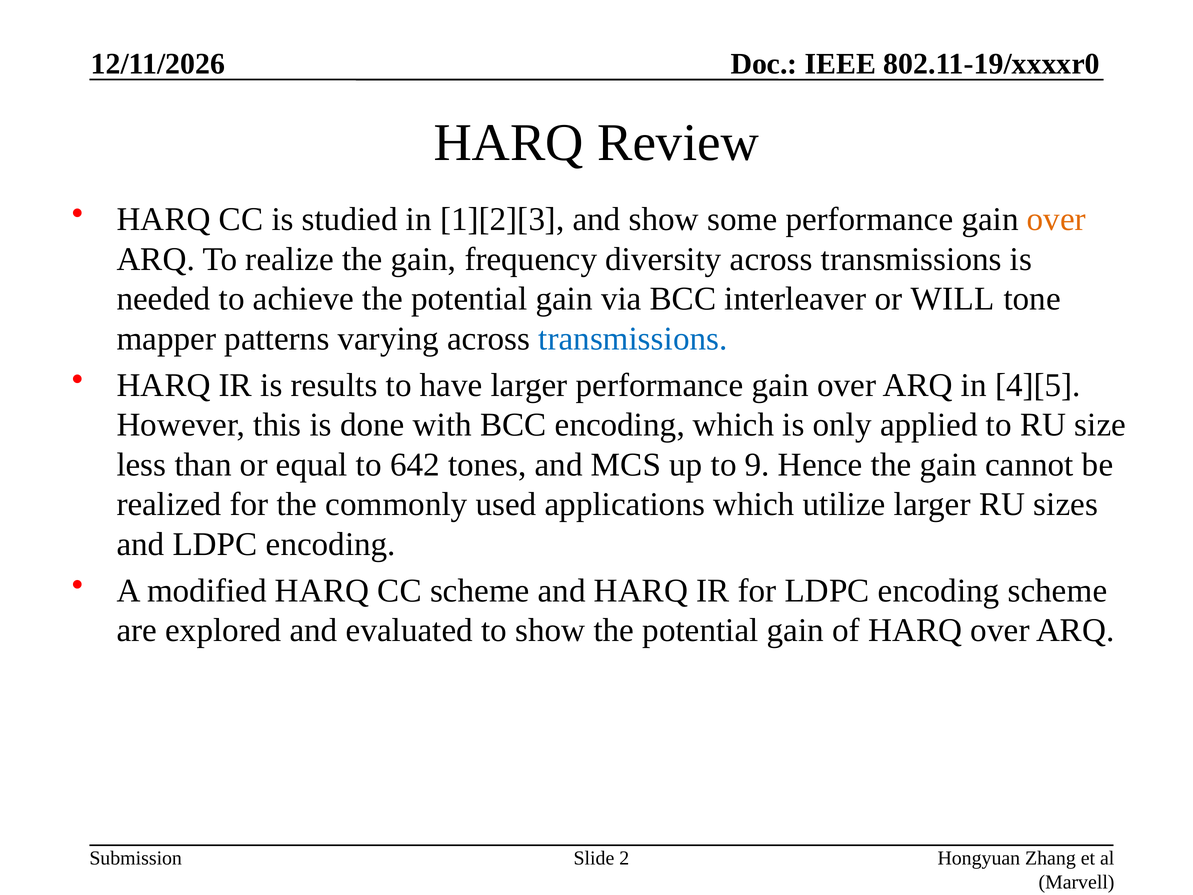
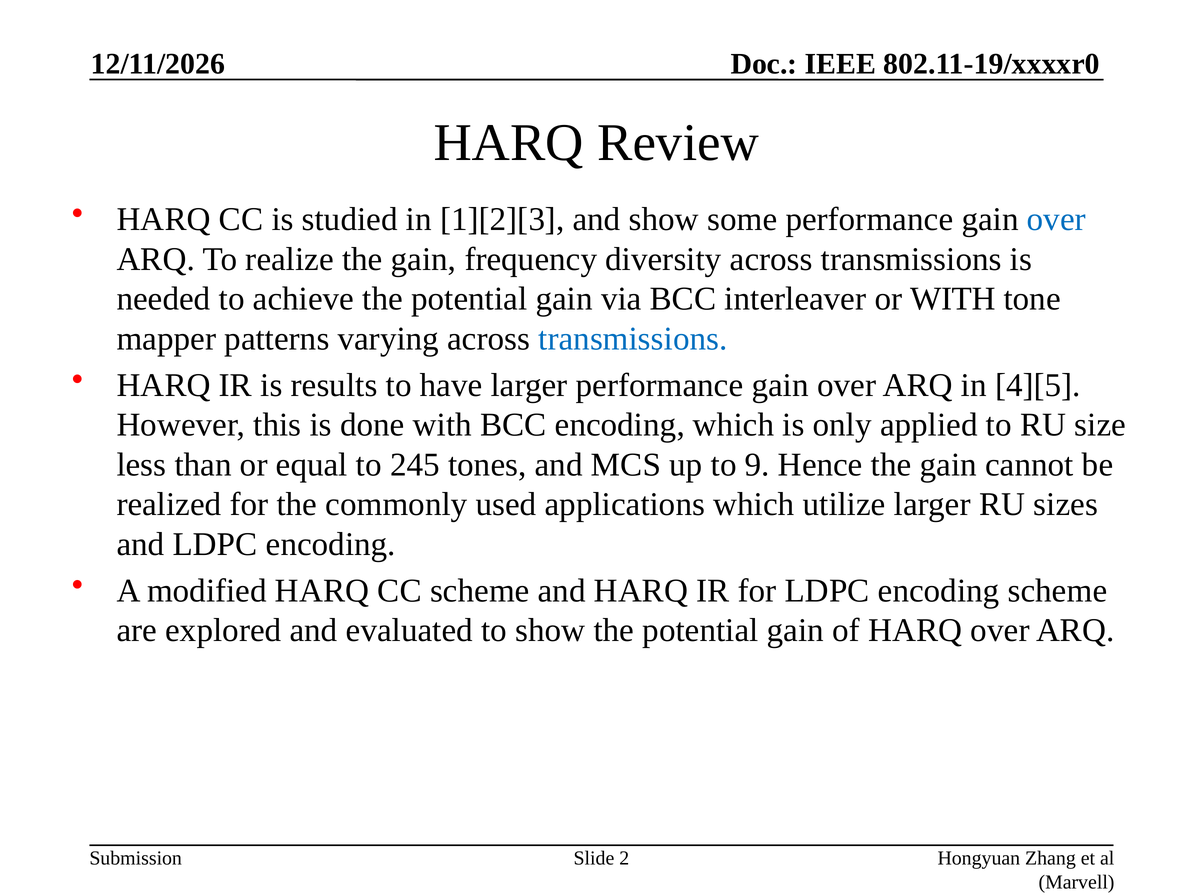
over colour: orange -> blue (1056, 219)
or WILL: WILL -> WITH (953, 299)
642: 642 -> 245 (415, 465)
